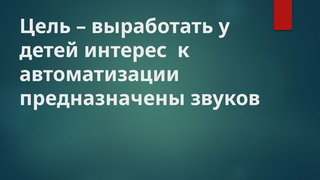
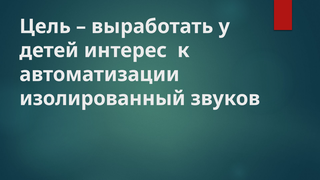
предназначены: предназначены -> изолированный (102, 98)
